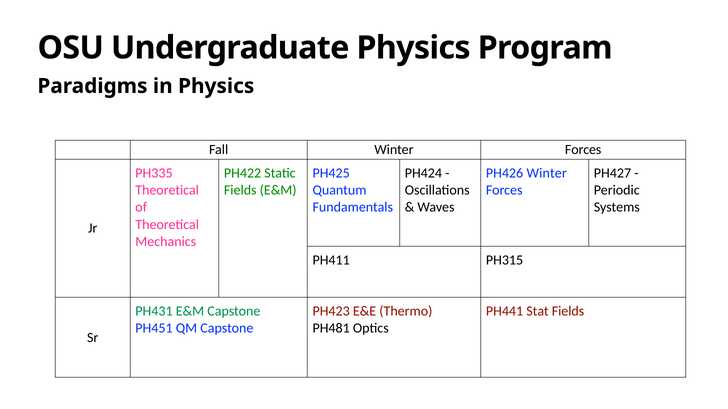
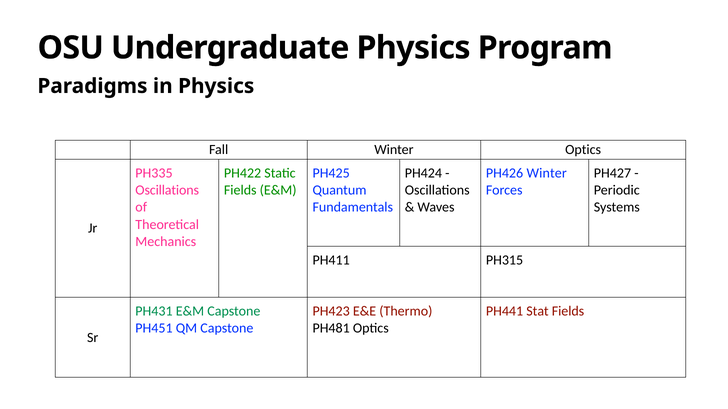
Fall Winter Forces: Forces -> Optics (583, 150)
Theoretical: Theoretical -> Oscillations (167, 190)
